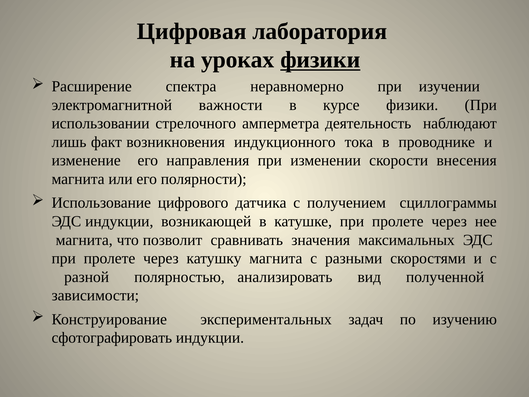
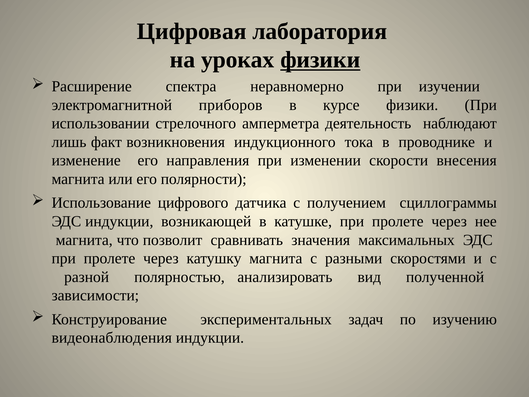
важности: важности -> приборов (231, 105)
сфотографировать: сфотографировать -> видеонаблюдения (112, 338)
